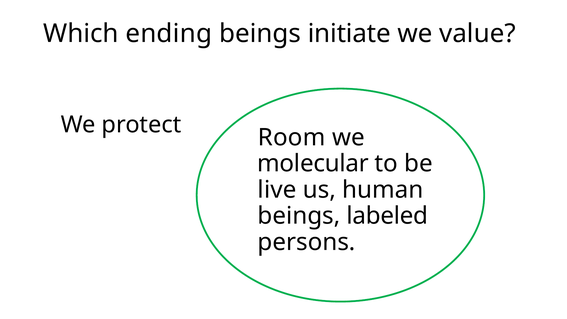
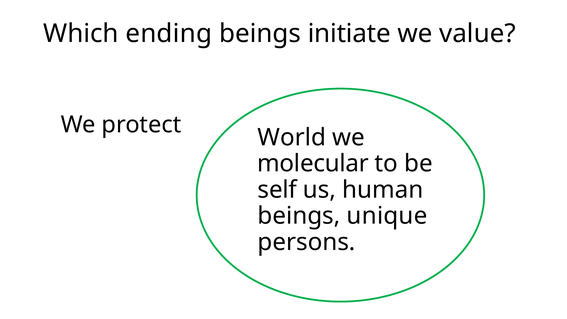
Room: Room -> World (292, 137)
live: live -> self (277, 190)
labeled: labeled -> unique (387, 216)
